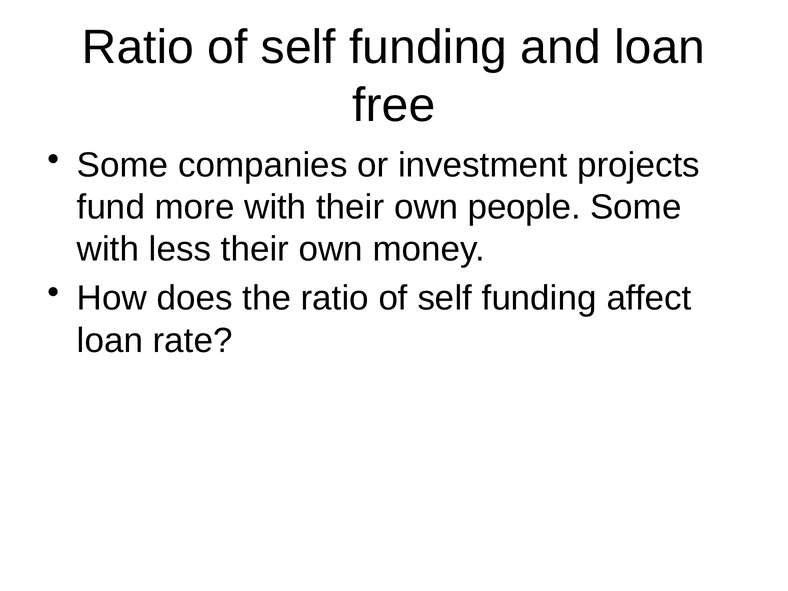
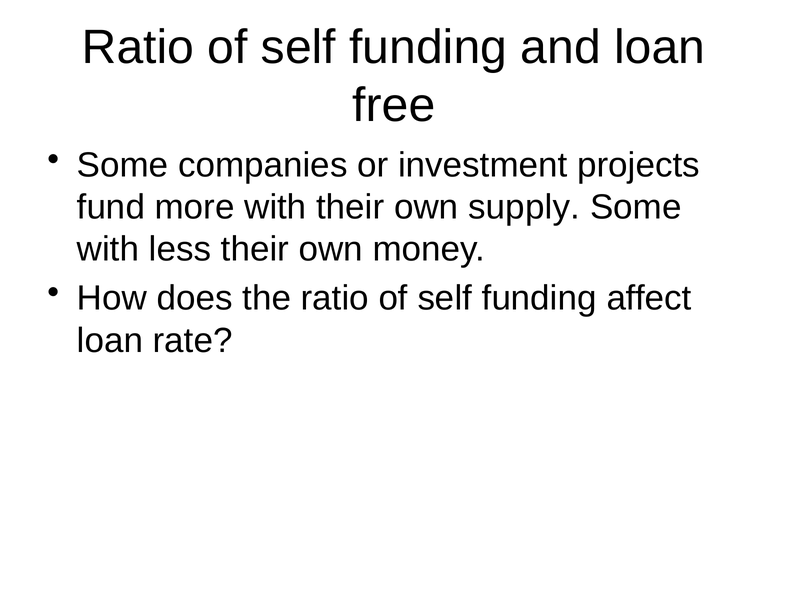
people: people -> supply (524, 207)
